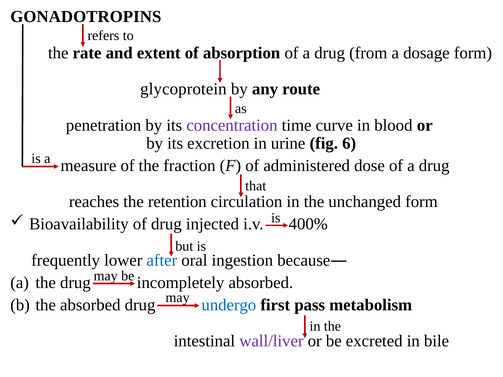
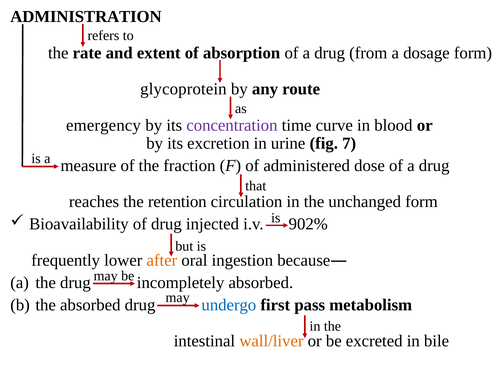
GONADOTROPINS: GONADOTROPINS -> ADMINISTRATION (86, 17)
penetration: penetration -> emergency (103, 125)
6: 6 -> 7 (349, 143)
400%: 400% -> 902% (308, 224)
after colour: blue -> orange (162, 260)
wall/liver colour: purple -> orange (271, 341)
